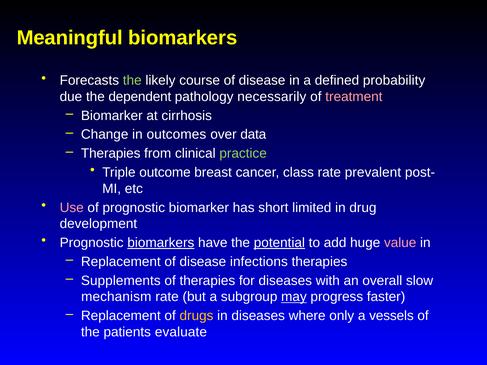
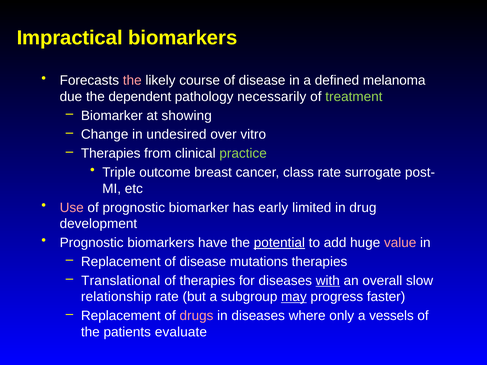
Meaningful: Meaningful -> Impractical (70, 38)
the colour: light green -> pink (132, 80)
probability: probability -> melanoma (394, 80)
treatment colour: pink -> light green (354, 97)
cirrhosis: cirrhosis -> showing (187, 116)
outcomes: outcomes -> undesired (176, 135)
data: data -> vitro (253, 135)
prevalent: prevalent -> surrogate (373, 173)
short: short -> early (273, 208)
biomarkers underline: present -> none (161, 243)
infections: infections -> mutations (259, 262)
Supplements: Supplements -> Translational (121, 281)
with underline: none -> present (328, 281)
mechanism: mechanism -> relationship (116, 297)
drugs colour: yellow -> pink (196, 316)
